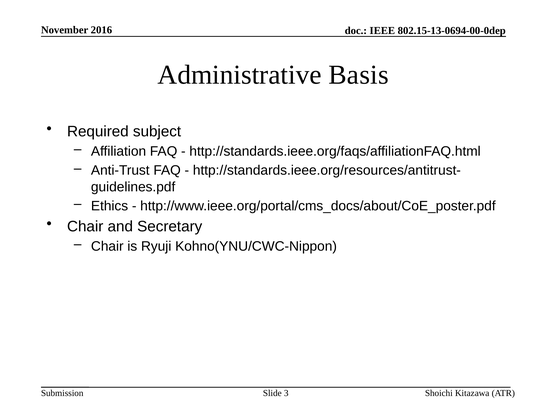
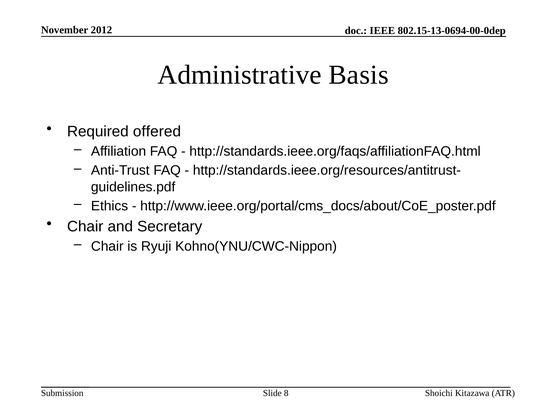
2016: 2016 -> 2012 (101, 30)
subject: subject -> offered (157, 131)
3: 3 -> 8 (286, 393)
